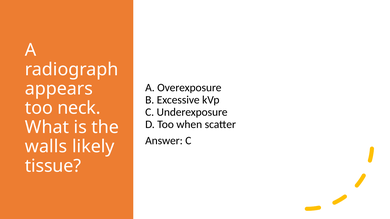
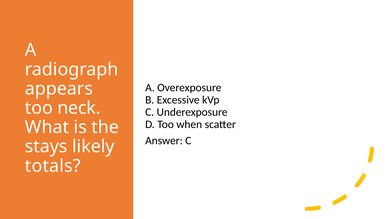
walls: walls -> stays (46, 147)
tissue: tissue -> totals (53, 166)
